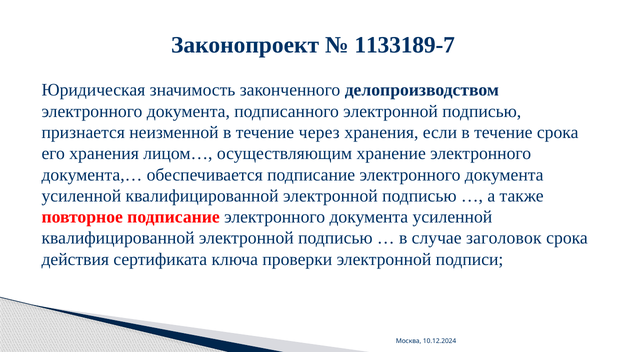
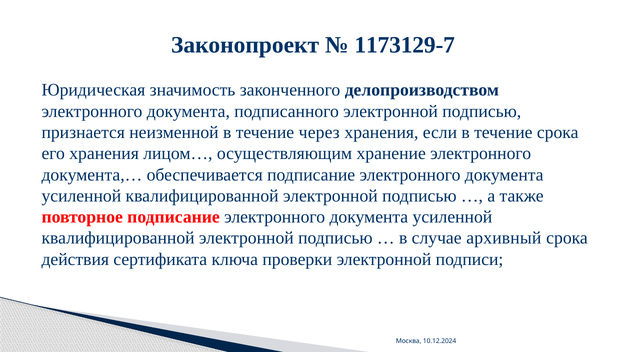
1133189-7: 1133189-7 -> 1173129-7 (405, 45)
заголовок: заголовок -> архивный (504, 238)
